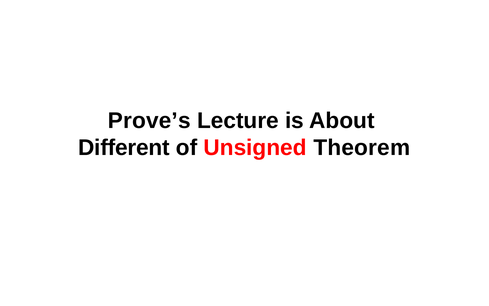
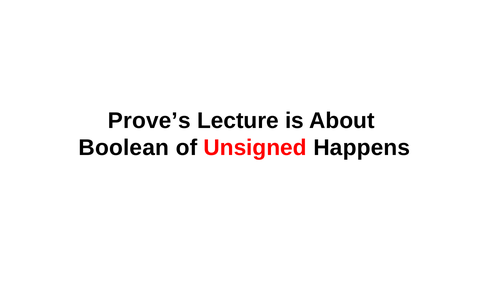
Different: Different -> Boolean (124, 148)
Theorem: Theorem -> Happens (362, 148)
